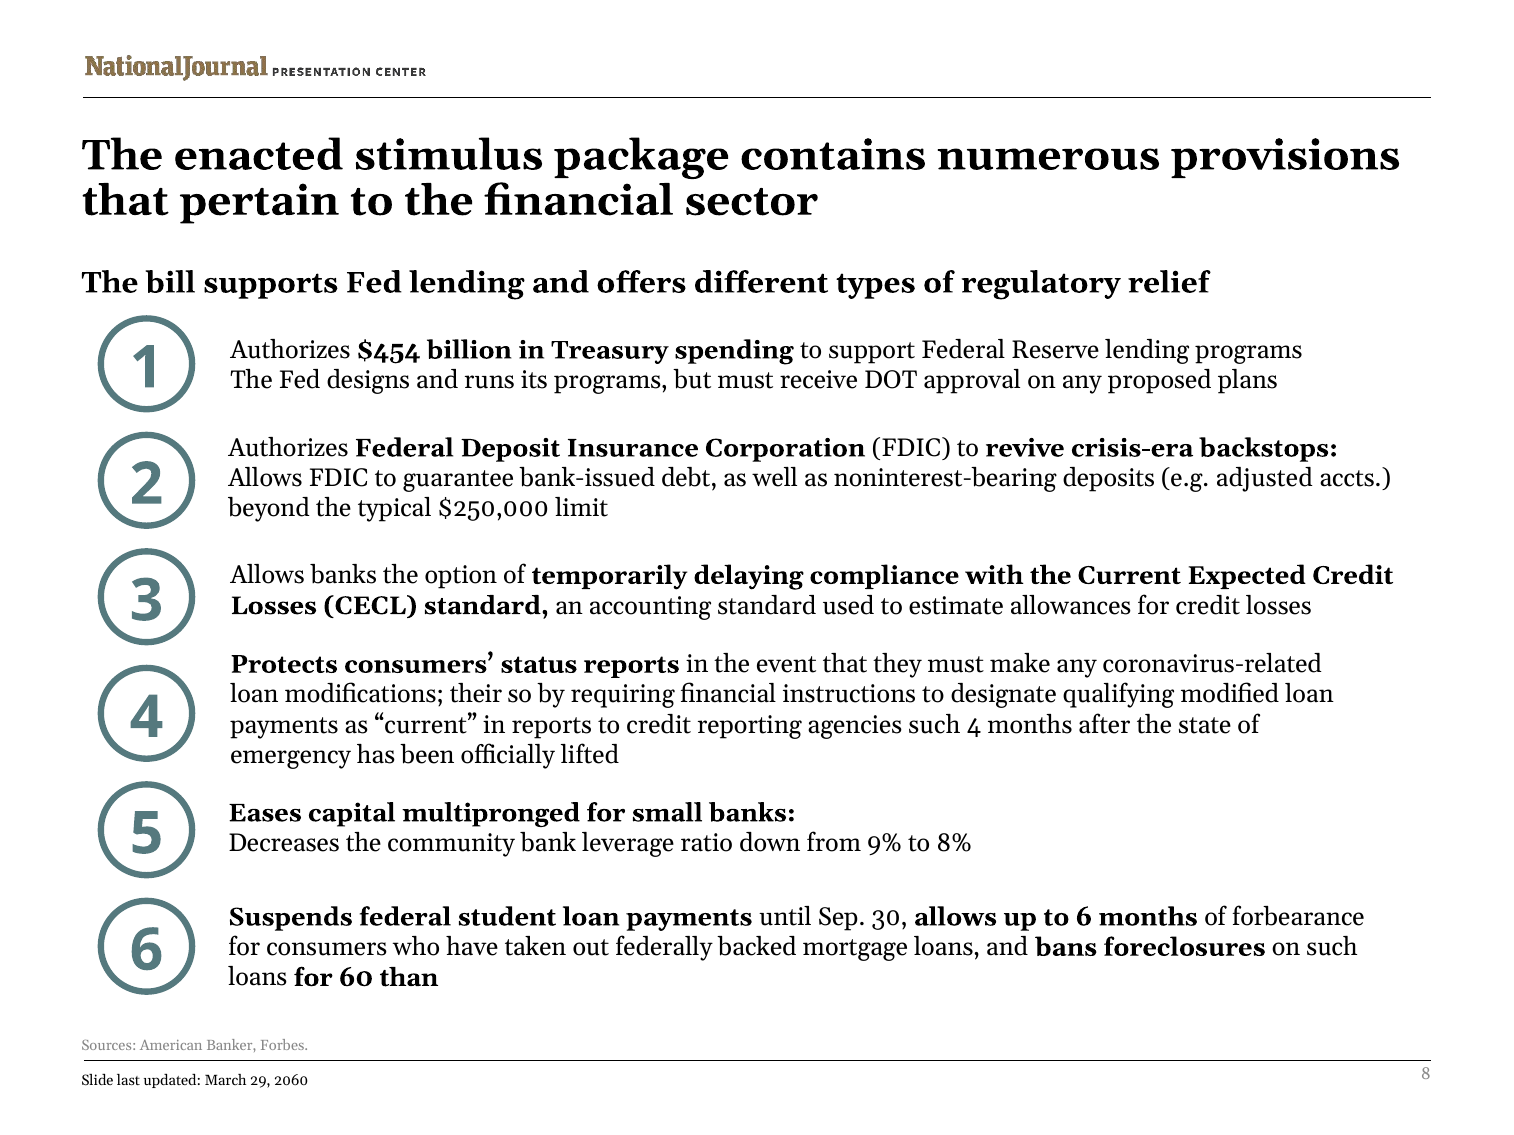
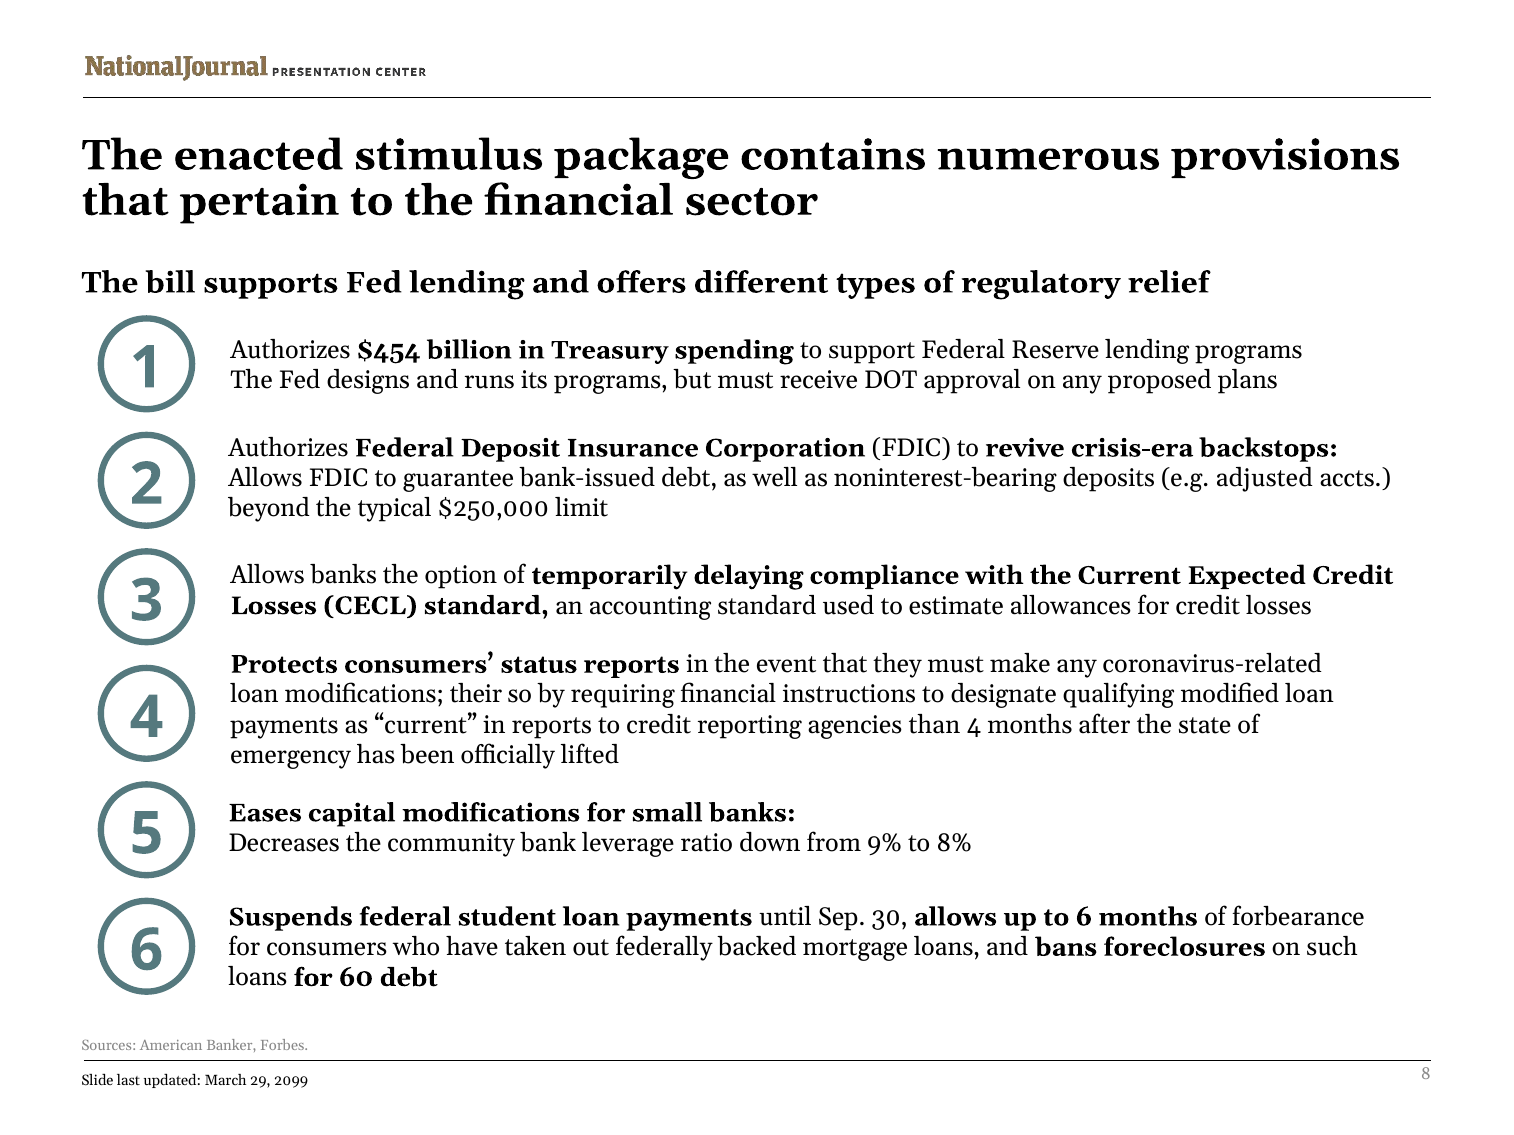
agencies such: such -> than (934, 725)
capital multipronged: multipronged -> modifications (491, 813)
60 than: than -> debt (409, 978)
2060: 2060 -> 2099 (291, 1081)
